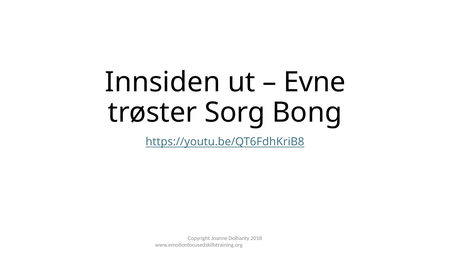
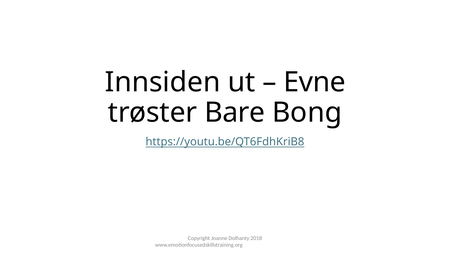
Sorg: Sorg -> Bare (235, 112)
